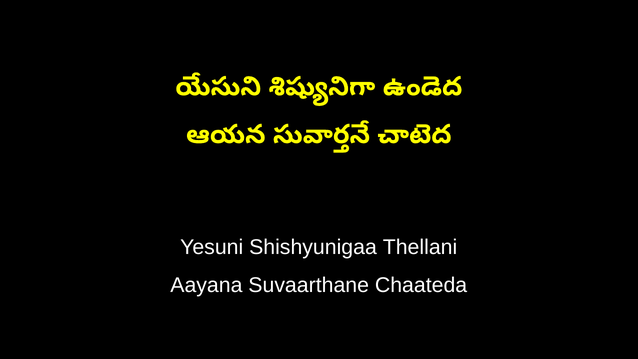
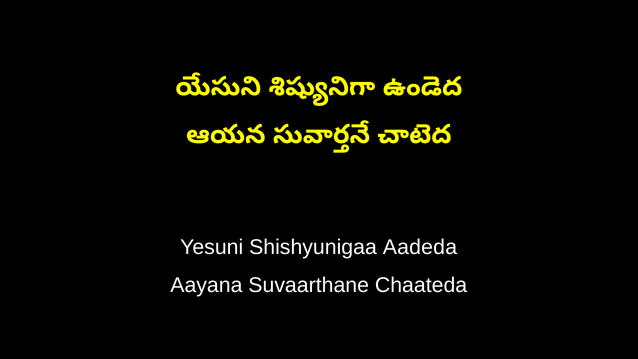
Thellani: Thellani -> Aadeda (420, 247)
